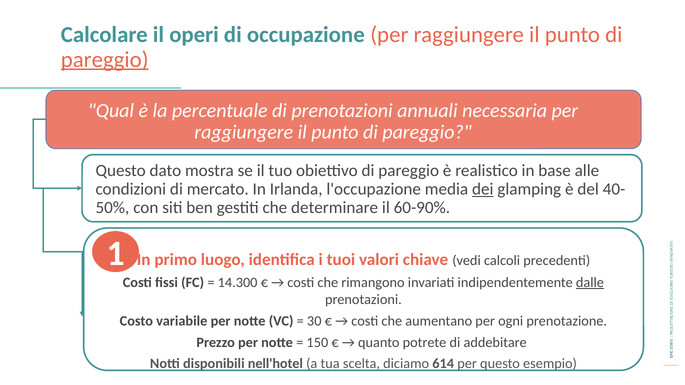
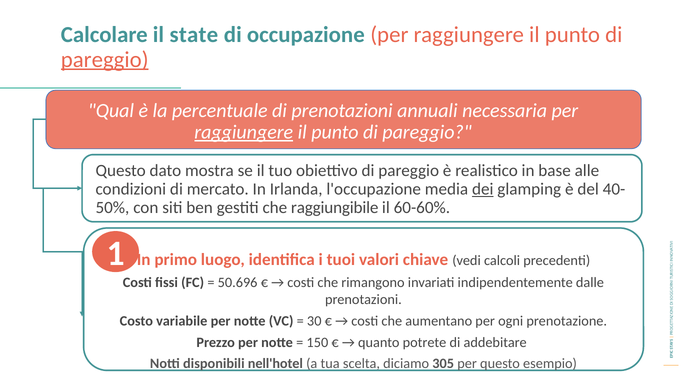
operi: operi -> state (194, 35)
raggiungere underline: none -> present (244, 132)
determinare: determinare -> raggiungibile (335, 208)
60-90%: 60-90% -> 60-60% (422, 208)
14.300: 14.300 -> 50.696 (238, 283)
dalle underline: present -> none (590, 283)
614: 614 -> 305 (443, 364)
